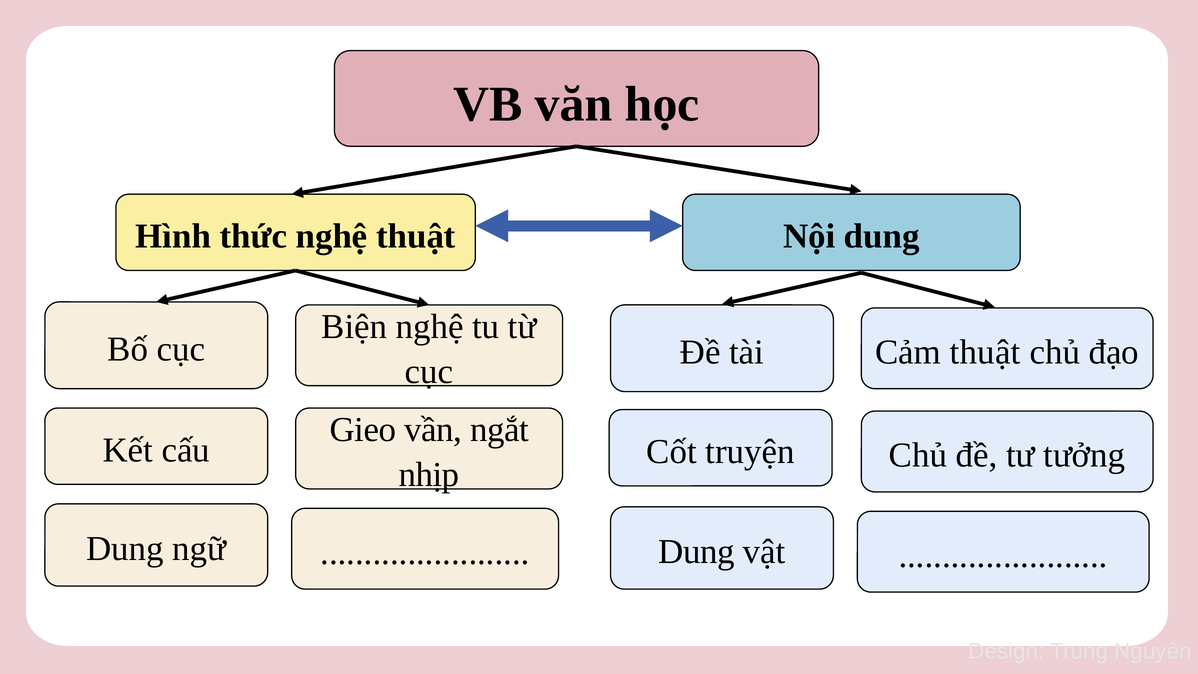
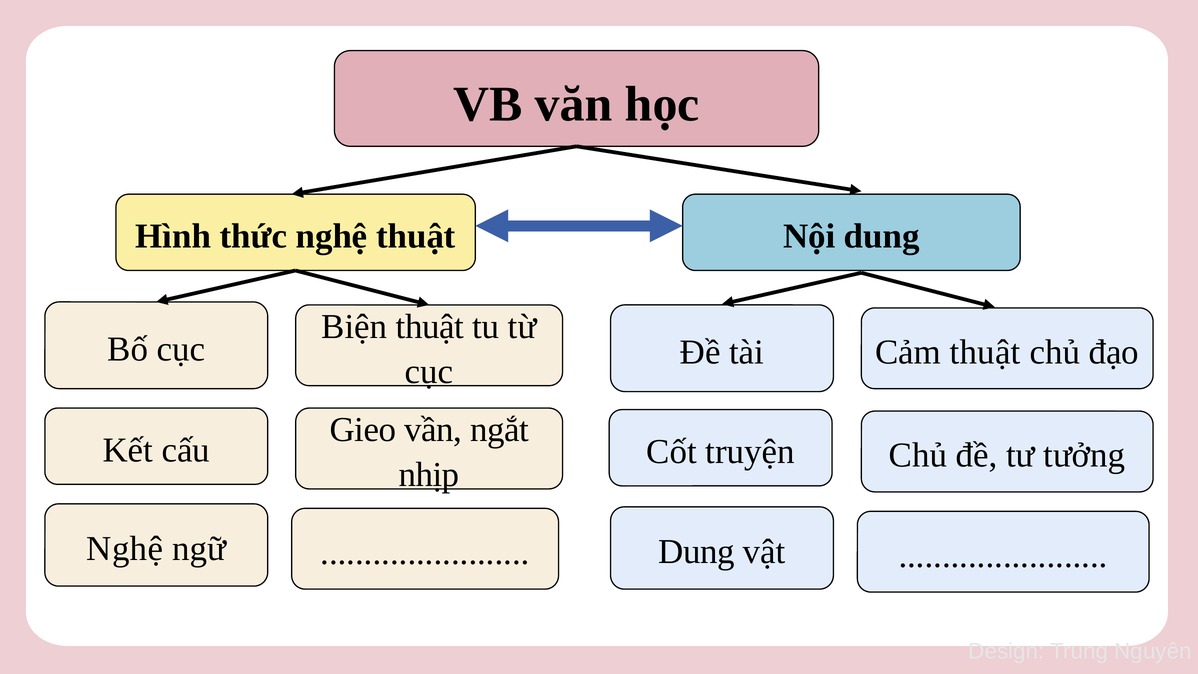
Biện nghệ: nghệ -> thuật (430, 327)
Dung: Dung -> Nghệ (125, 549)
